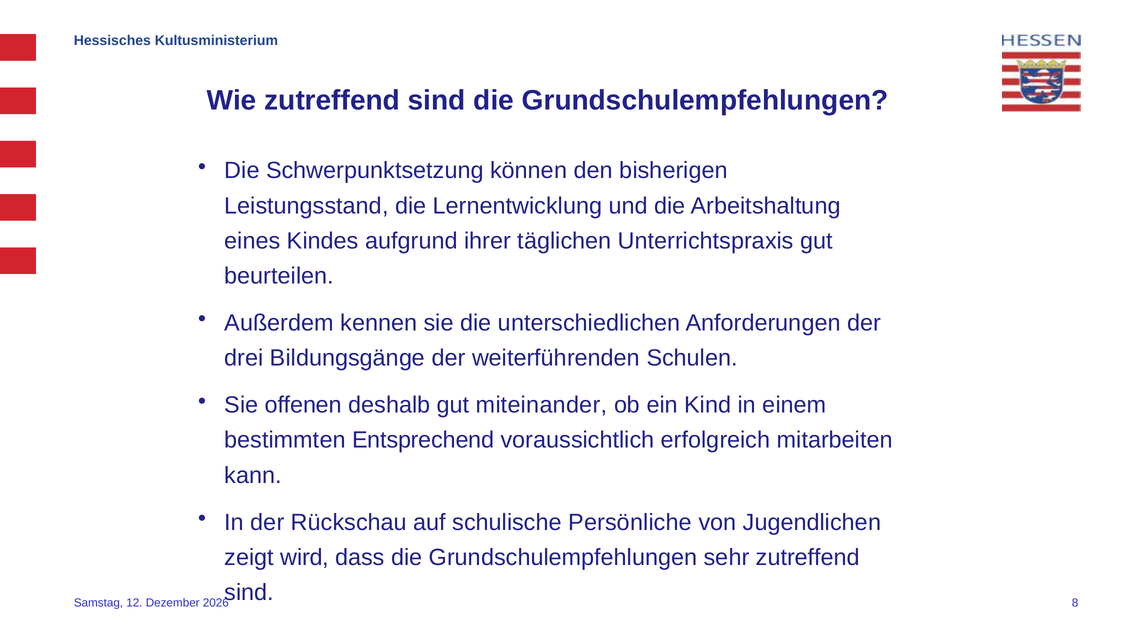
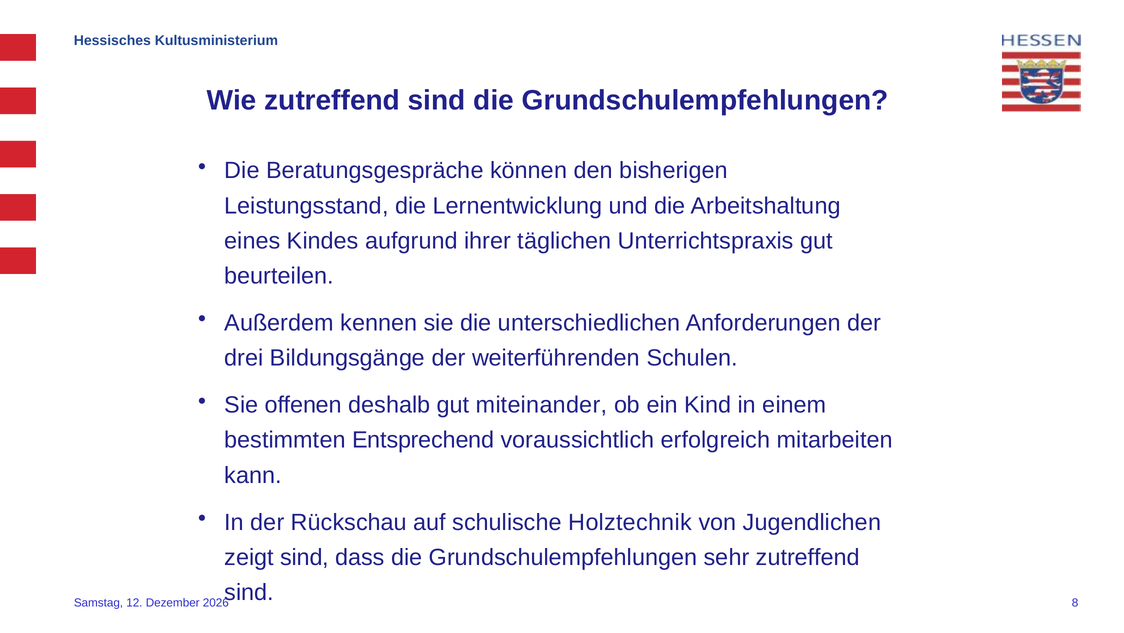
Schwerpunktsetzung: Schwerpunktsetzung -> Beratungsgespräche (375, 170)
Persönliche: Persönliche -> Holztechnik (630, 522)
zeigt wird: wird -> sind (305, 557)
